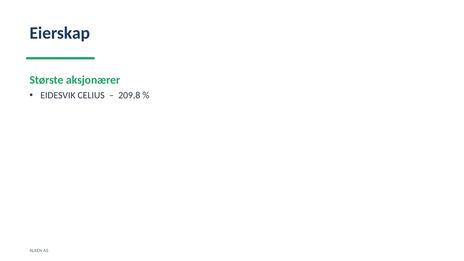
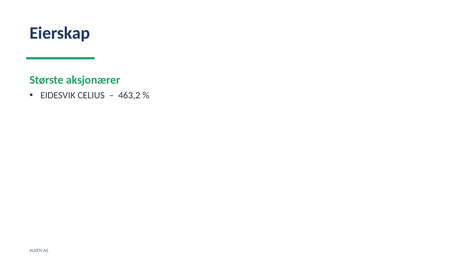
209,8: 209,8 -> 463,2 (129, 95)
